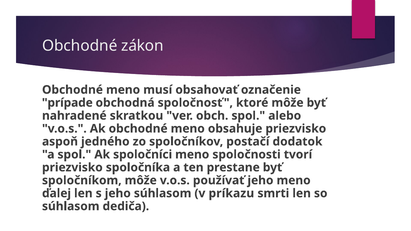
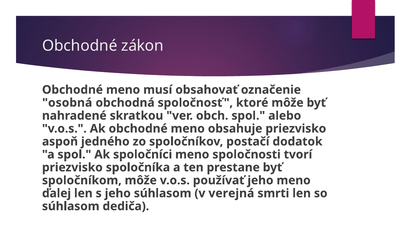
prípade: prípade -> osobná (67, 103)
príkazu: príkazu -> verejná (231, 193)
